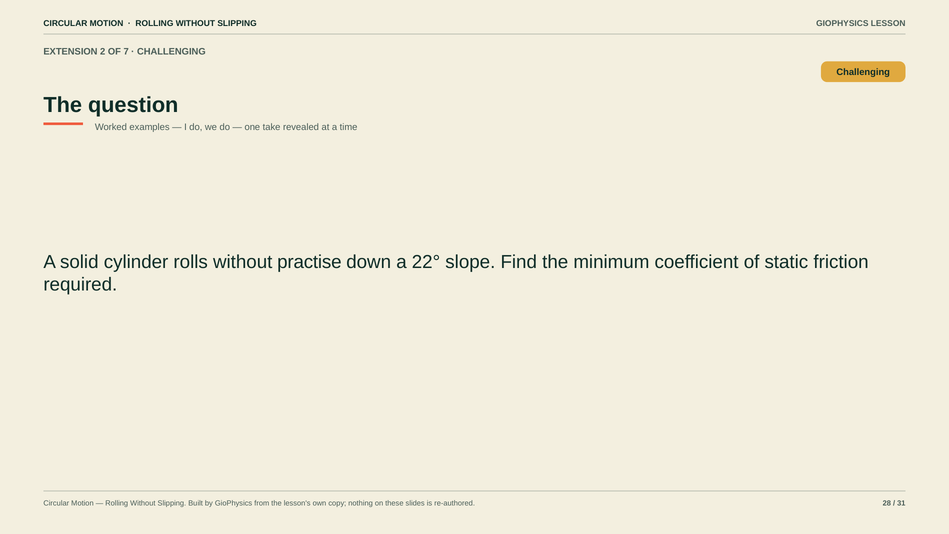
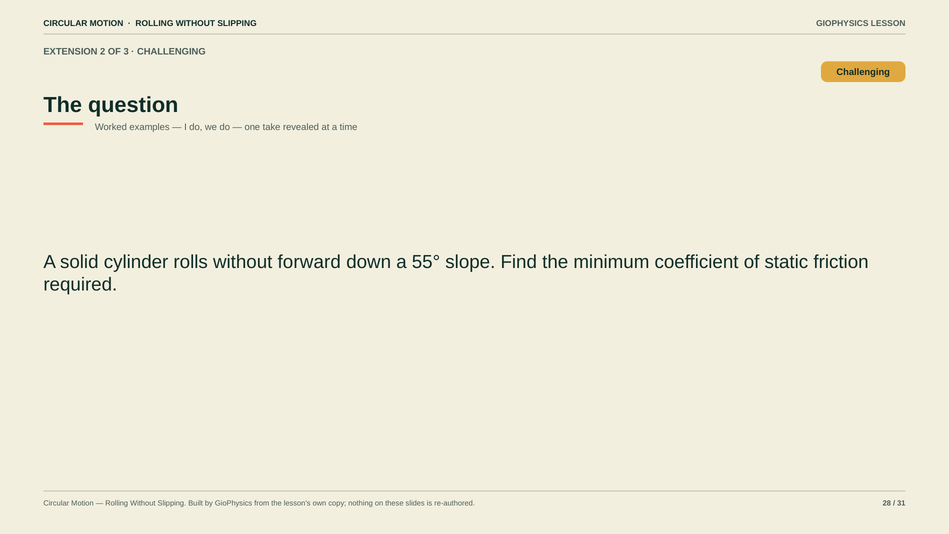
7: 7 -> 3 (126, 52)
practise: practise -> forward (309, 262)
22°: 22° -> 55° (426, 262)
